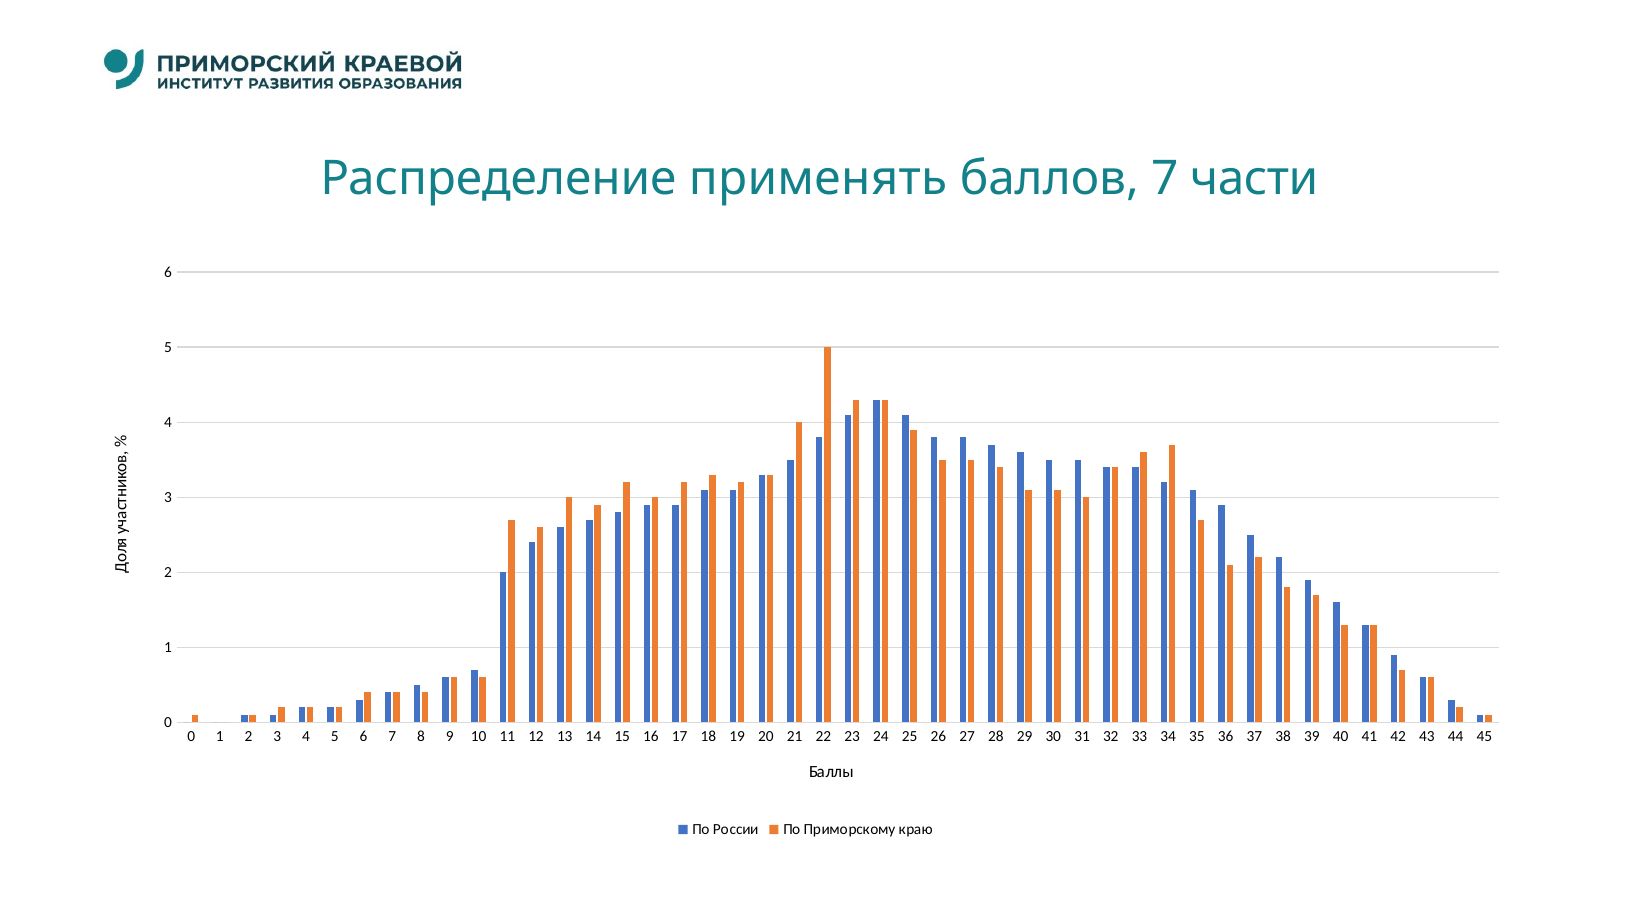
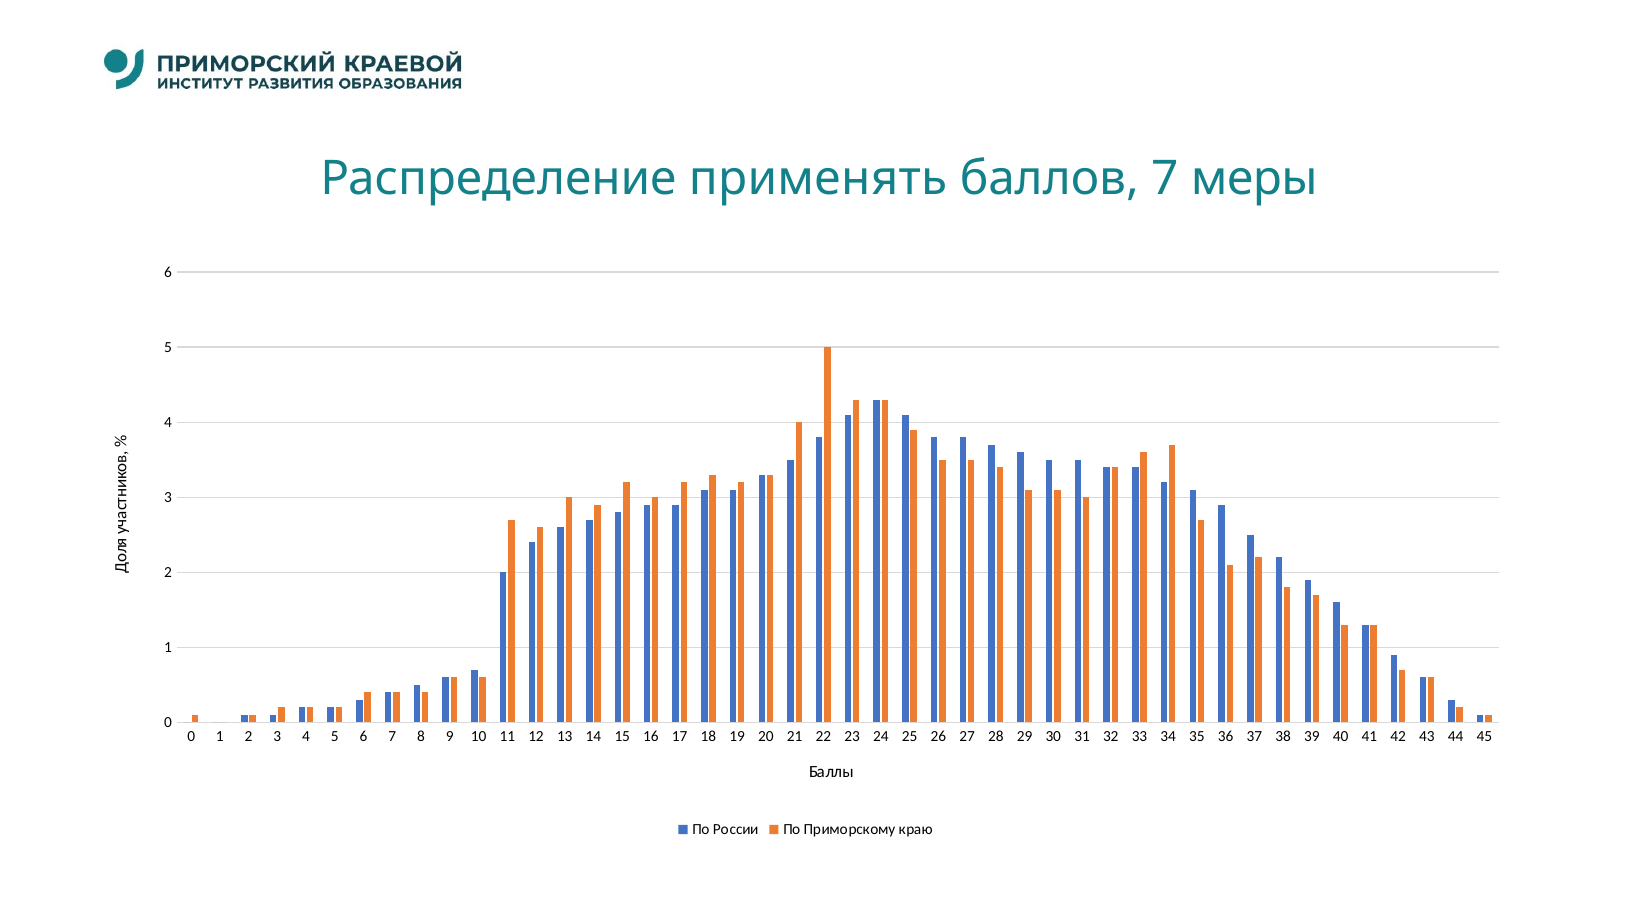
части: части -> меры (1254, 179)
